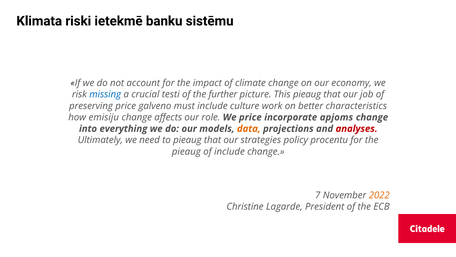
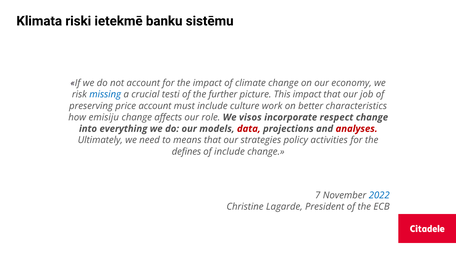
This pieaug: pieaug -> impact (307, 94)
price galveno: galveno -> account (155, 106)
We price: price -> visos (250, 117)
apjoms: apjoms -> respect (336, 117)
data colour: orange -> red (249, 129)
to pieaug: pieaug -> means (187, 140)
procentu: procentu -> activities (329, 140)
pieaug: pieaug -> defines (186, 151)
2022 colour: orange -> blue (379, 195)
